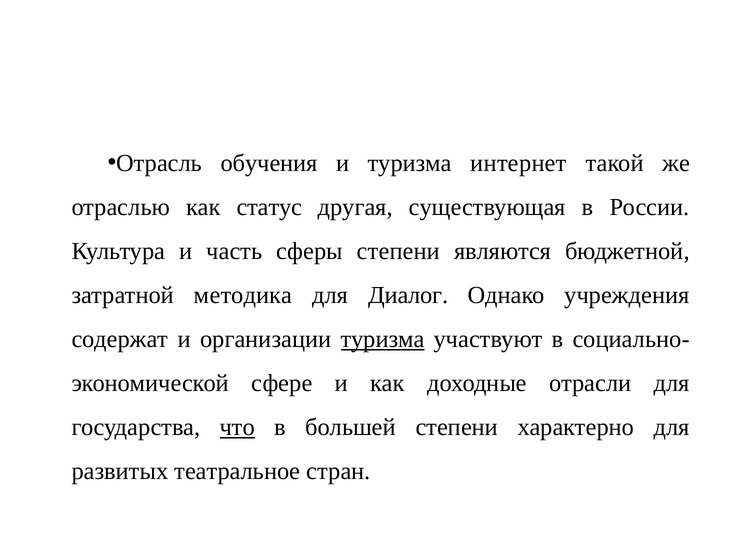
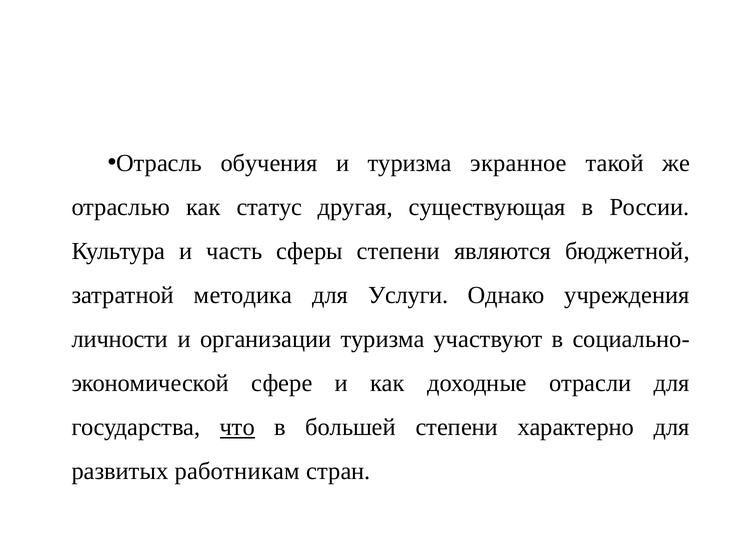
интернет: интернет -> экранное (518, 163)
Диалог: Диалог -> Услуги (408, 295)
содержат: содержат -> личности (120, 339)
туризма underline: present -> none (383, 339)
театральное: театральное -> работникам (237, 471)
